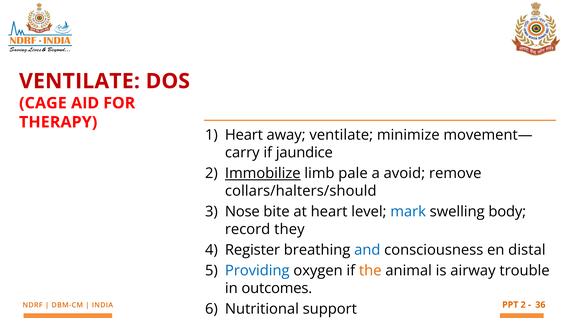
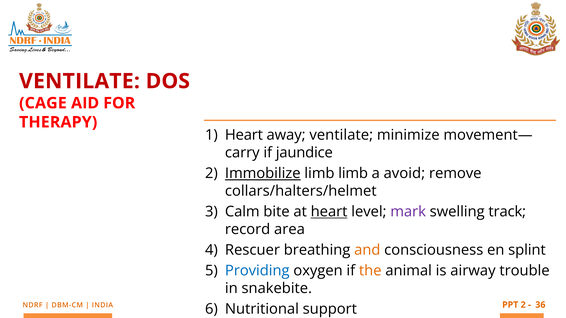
limb pale: pale -> limb (353, 174)
collars/halters/should: collars/halters/should -> collars/halters/helmet (301, 191)
Nose: Nose -> Calm (242, 212)
heart underline: none -> present (329, 212)
mark colour: blue -> purple (408, 212)
body: body -> track (507, 212)
they: they -> area (289, 230)
Register: Register -> Rescuer (252, 250)
and colour: blue -> orange (367, 250)
distal: distal -> splint (527, 250)
outcomes: outcomes -> snakebite (277, 289)
